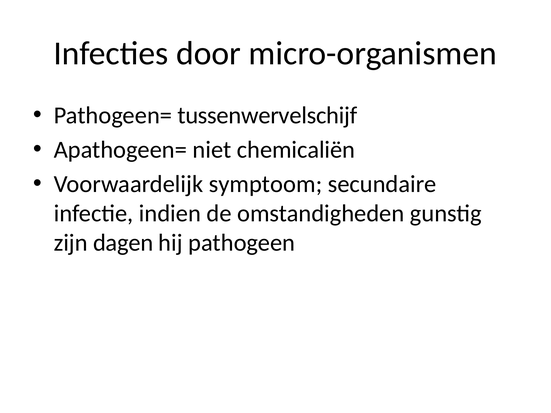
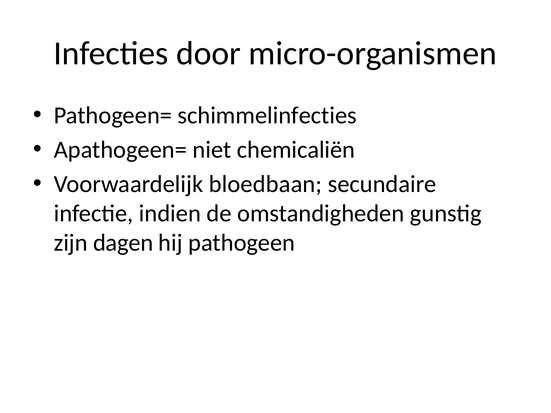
tussenwervelschijf: tussenwervelschijf -> schimmelinfecties (267, 116)
symptoom: symptoom -> bloedbaan (265, 184)
